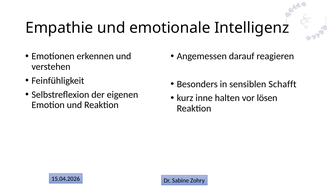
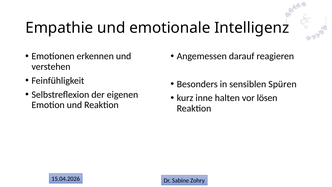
Schafft: Schafft -> Spüren (282, 84)
